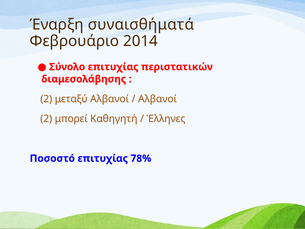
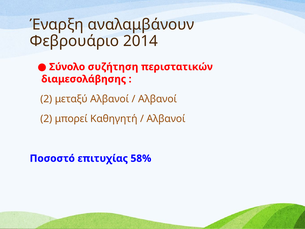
συναισθήματά: συναισθήματά -> αναλαμβάνουν (141, 24)
Σύνολο επιτυχίας: επιτυχίας -> συζήτηση (113, 67)
Έλληνες: Έλληνες -> Αλβανοί (166, 119)
78%: 78% -> 58% (141, 158)
